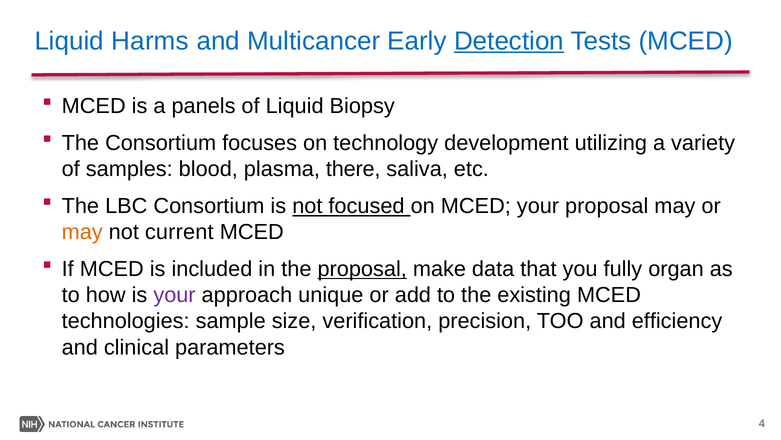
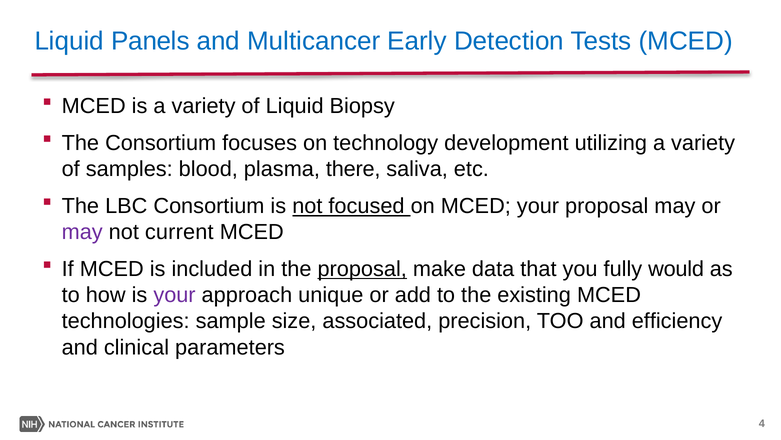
Harms: Harms -> Panels (150, 41)
Detection underline: present -> none (509, 41)
is a panels: panels -> variety (204, 106)
may colour: orange -> purple (82, 232)
organ: organ -> would (676, 269)
verification: verification -> associated (377, 321)
